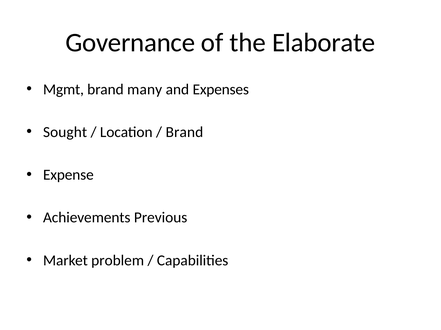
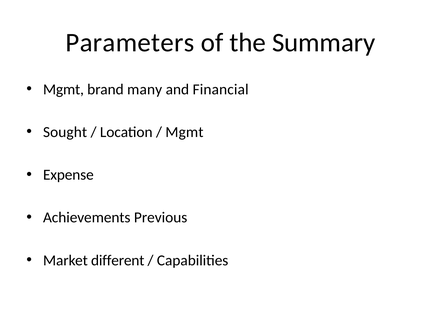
Governance: Governance -> Parameters (130, 43)
Elaborate: Elaborate -> Summary (324, 43)
Expenses: Expenses -> Financial (221, 90)
Brand: Brand -> Mgmt (184, 132)
problem: problem -> different (118, 261)
